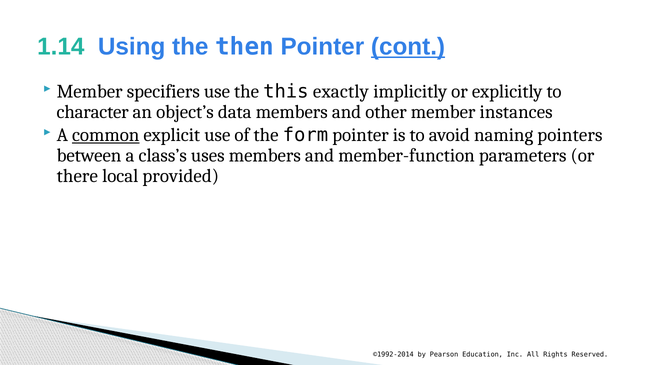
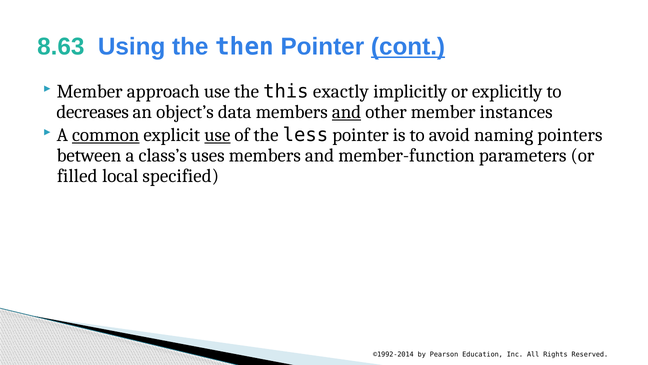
1.14: 1.14 -> 8.63 (61, 47)
specifiers: specifiers -> approach (163, 91)
character: character -> decreases (93, 112)
and underline: none -> present (347, 112)
use underline: none -> present (217, 135)
form: form -> less (305, 135)
there: there -> filled (77, 176)
provided: provided -> specified (181, 176)
